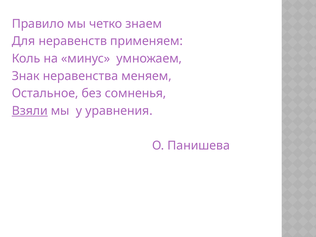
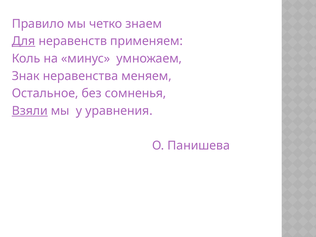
Для underline: none -> present (24, 41)
